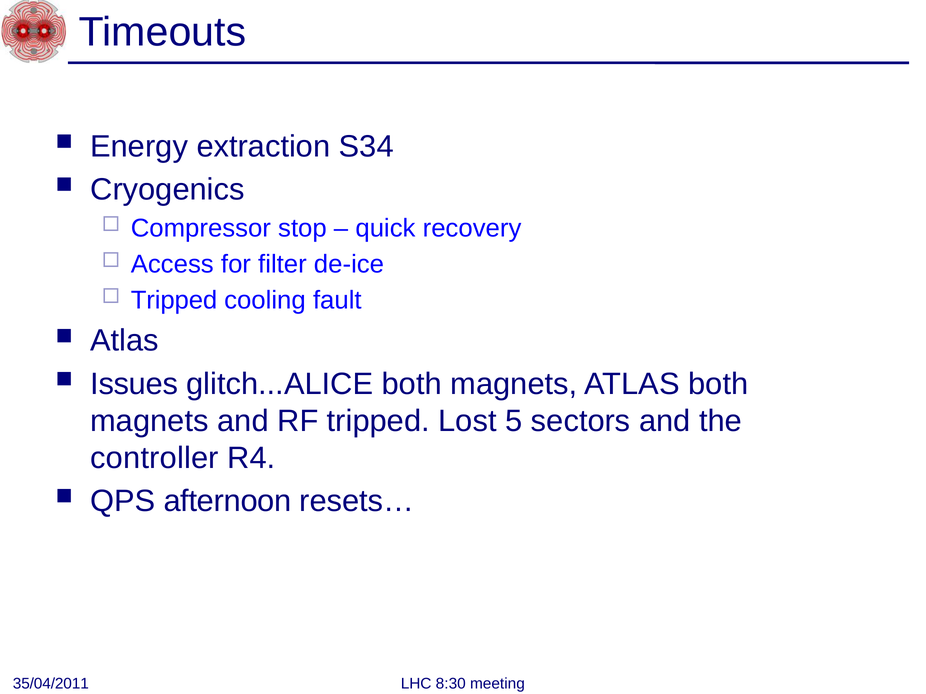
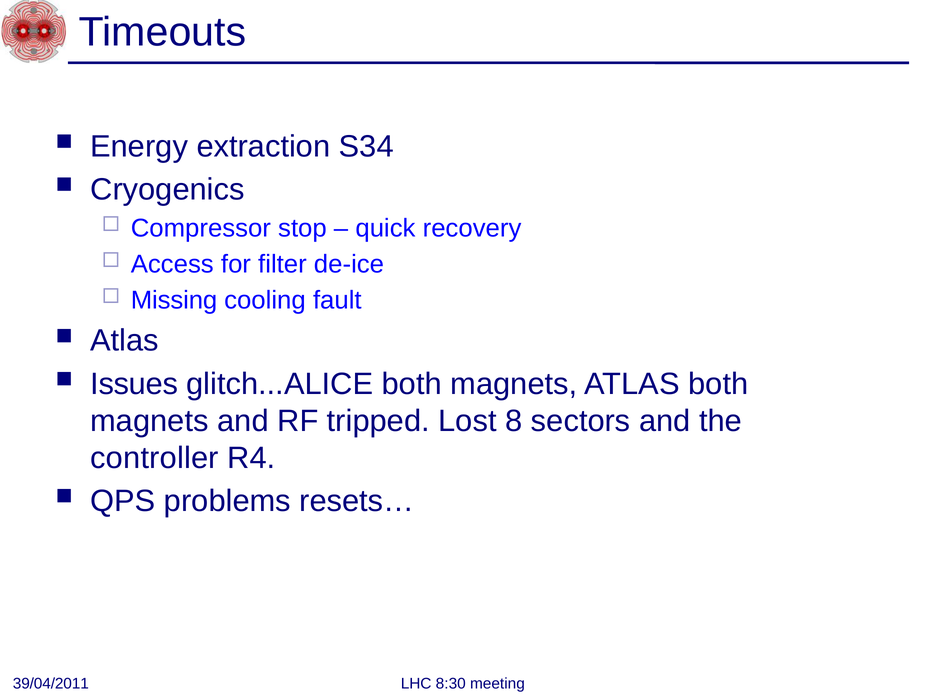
Tripped: Tripped -> Missing (174, 301)
5: 5 -> 8 (514, 421)
afternoon: afternoon -> problems (227, 501)
35/04/2011: 35/04/2011 -> 39/04/2011 (51, 684)
